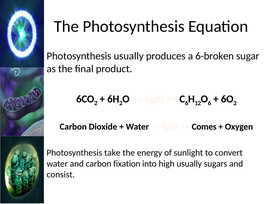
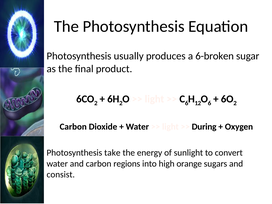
Comes: Comes -> During (204, 127)
fixation: fixation -> regions (127, 164)
high usually: usually -> orange (189, 164)
